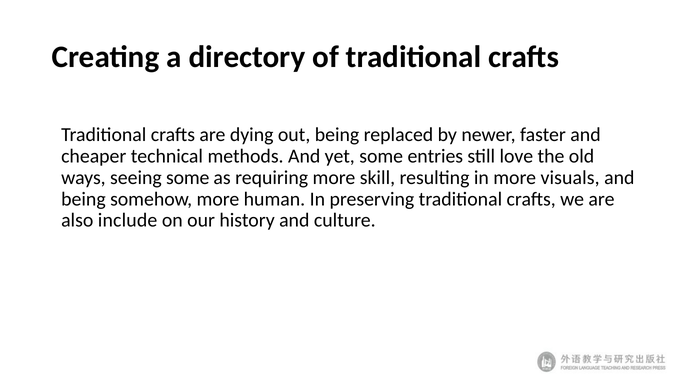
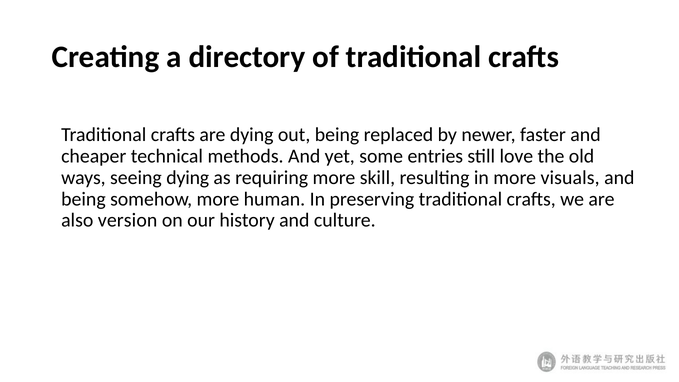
seeing some: some -> dying (188, 178)
include: include -> version (128, 220)
